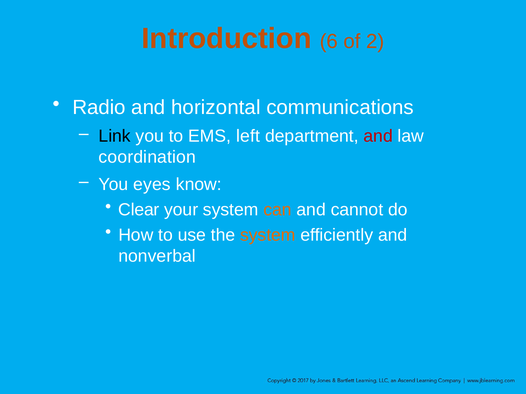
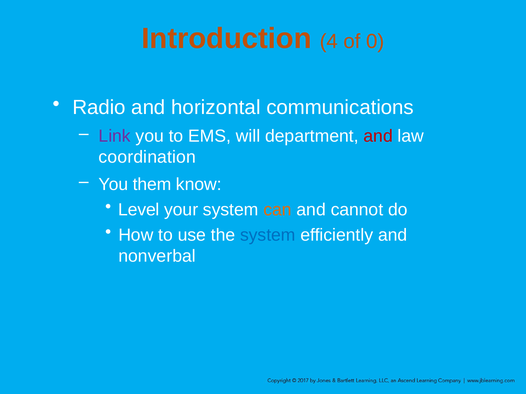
6: 6 -> 4 (329, 42)
2: 2 -> 0 (375, 42)
Link colour: black -> purple (115, 136)
left: left -> will (248, 136)
eyes: eyes -> them (152, 184)
Clear: Clear -> Level (139, 210)
system colour: orange -> blue (268, 235)
